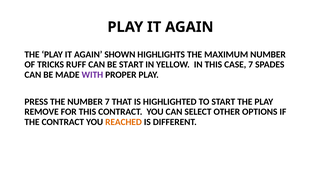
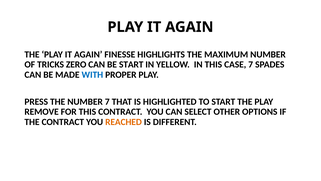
SHOWN: SHOWN -> FINESSE (120, 54)
RUFF: RUFF -> ZERO (76, 64)
WITH colour: purple -> blue (92, 74)
